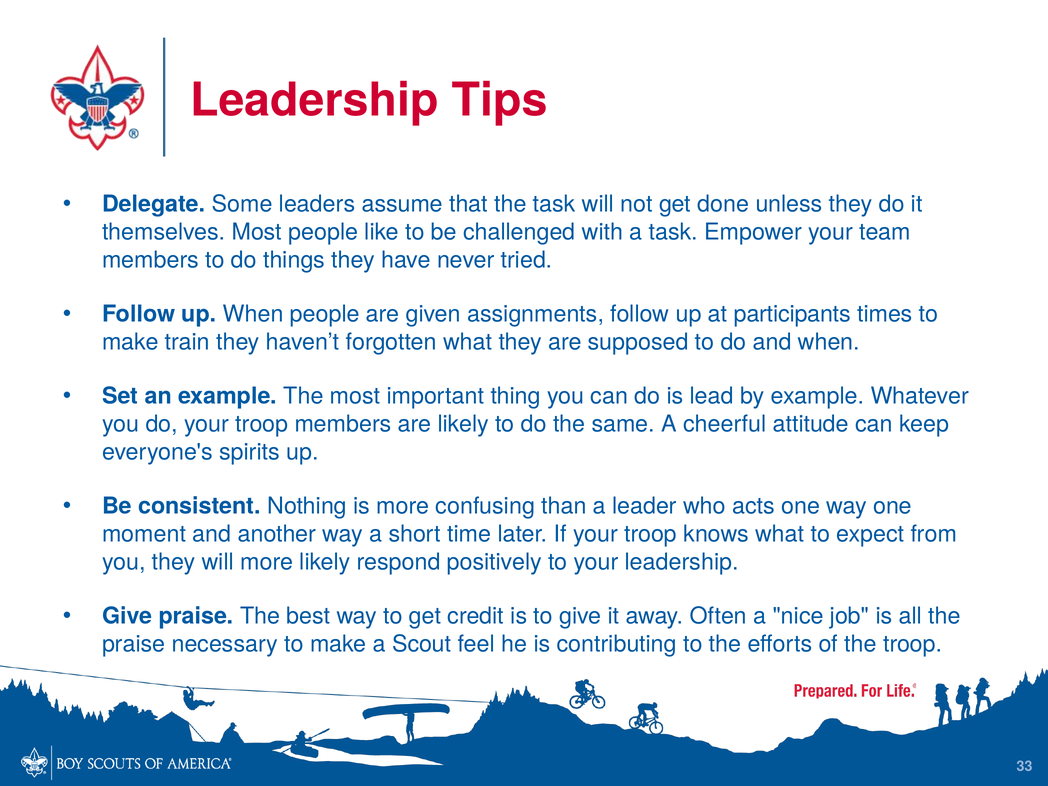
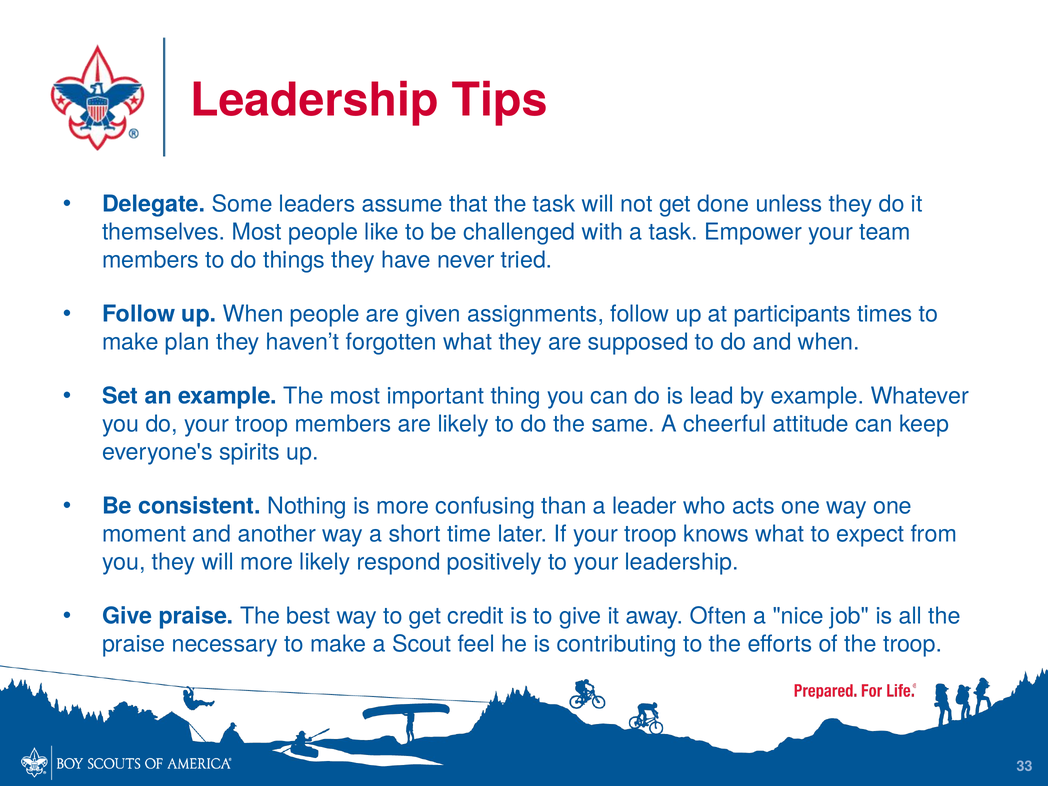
train: train -> plan (187, 342)
